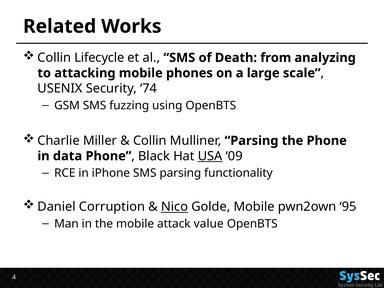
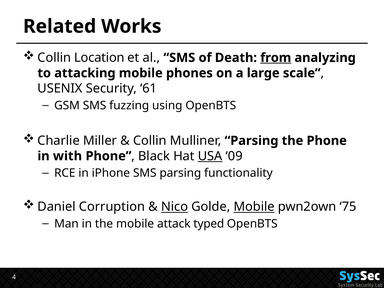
Lifecycle: Lifecycle -> Location (99, 58)
from underline: none -> present (276, 58)
74: 74 -> 61 (148, 88)
data: data -> with (68, 156)
Mobile underline: none -> present (254, 207)
95: 95 -> 75 (348, 207)
value: value -> typed (209, 224)
